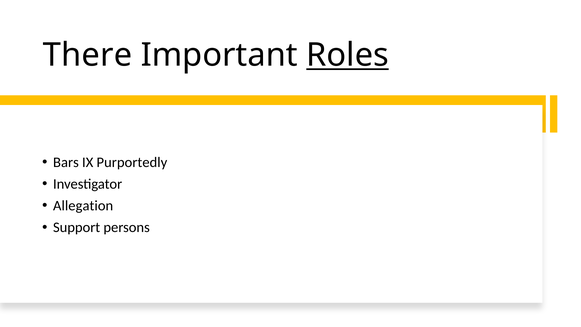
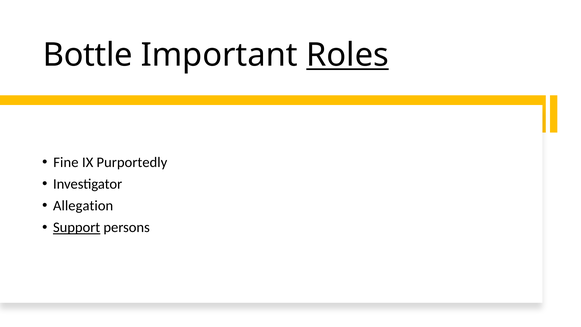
There: There -> Bottle (88, 55)
Bars: Bars -> Fine (66, 162)
Support underline: none -> present (77, 227)
